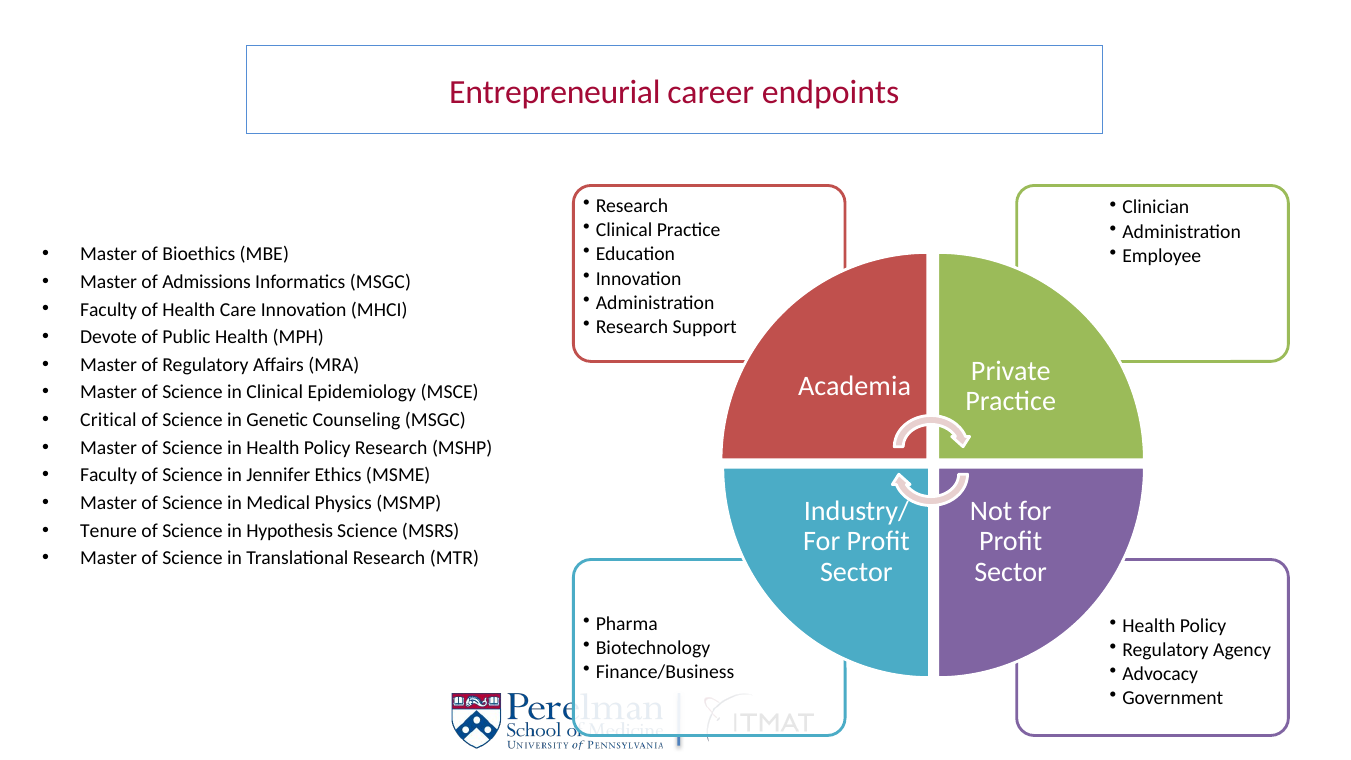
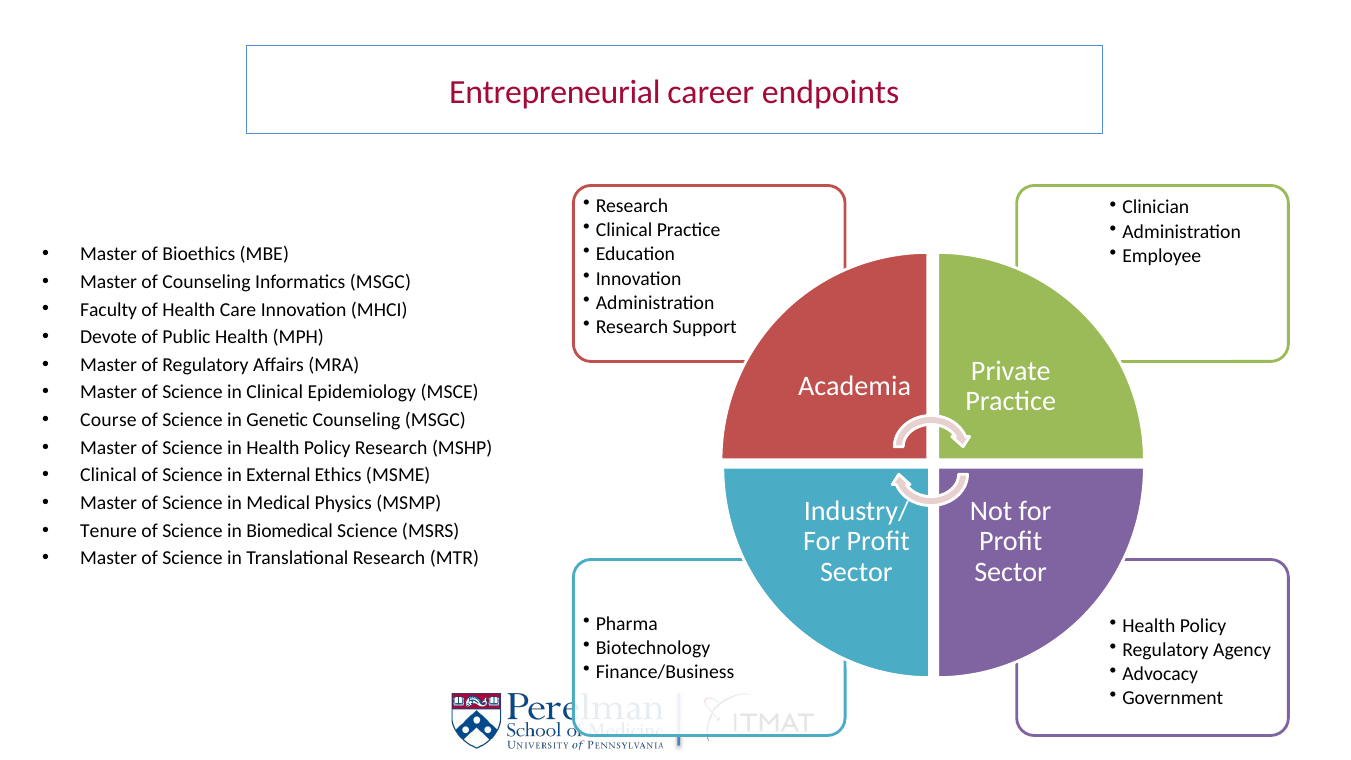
of Admissions: Admissions -> Counseling (206, 282)
Critical: Critical -> Course (108, 420)
Faculty: Faculty -> Clinical (108, 475)
Jennifer: Jennifer -> External (278, 475)
Hypothesis: Hypothesis -> Biomedical (290, 531)
